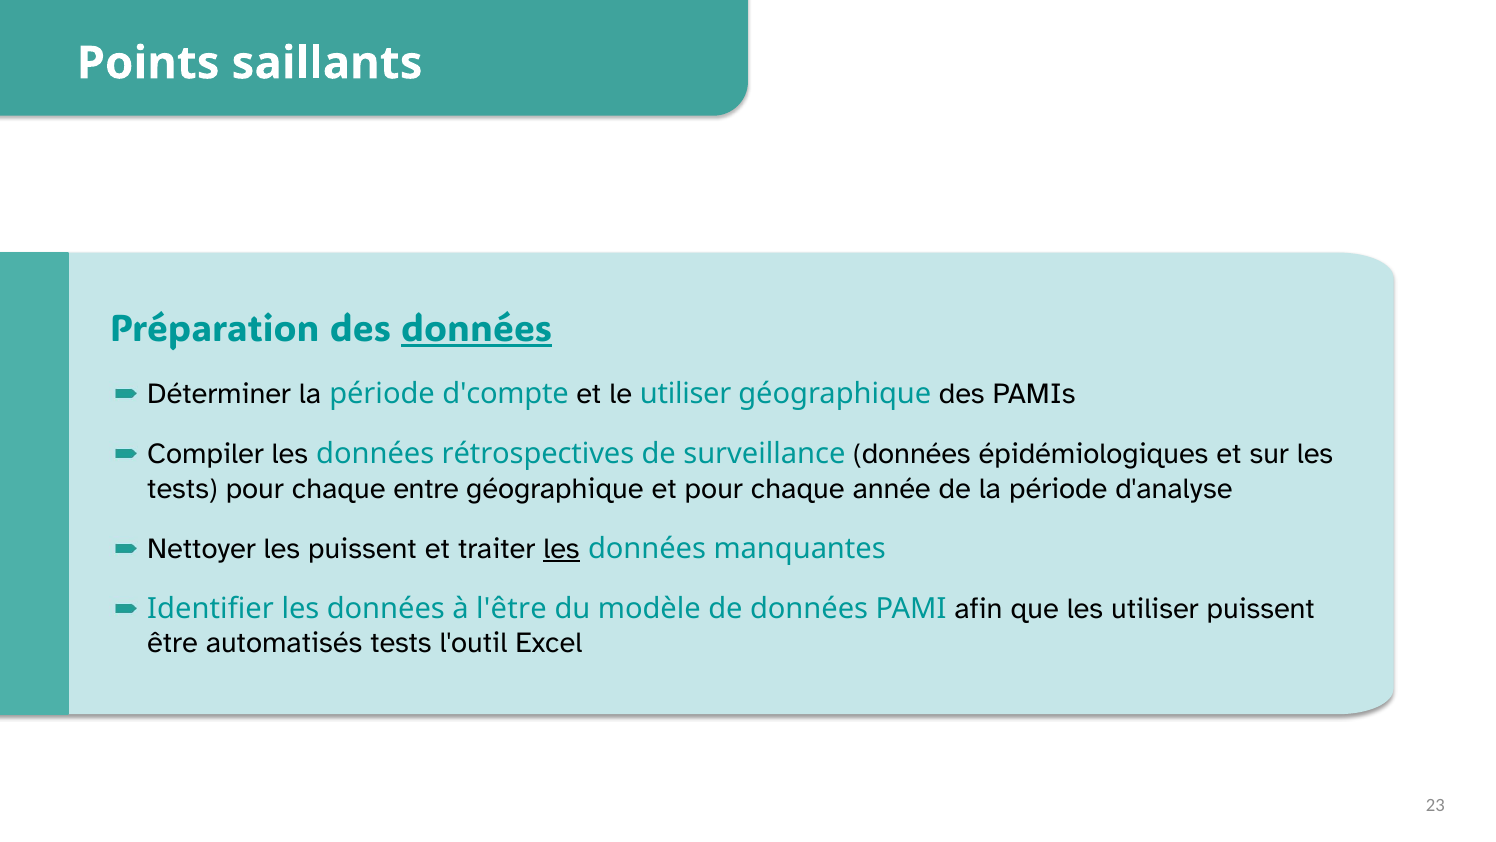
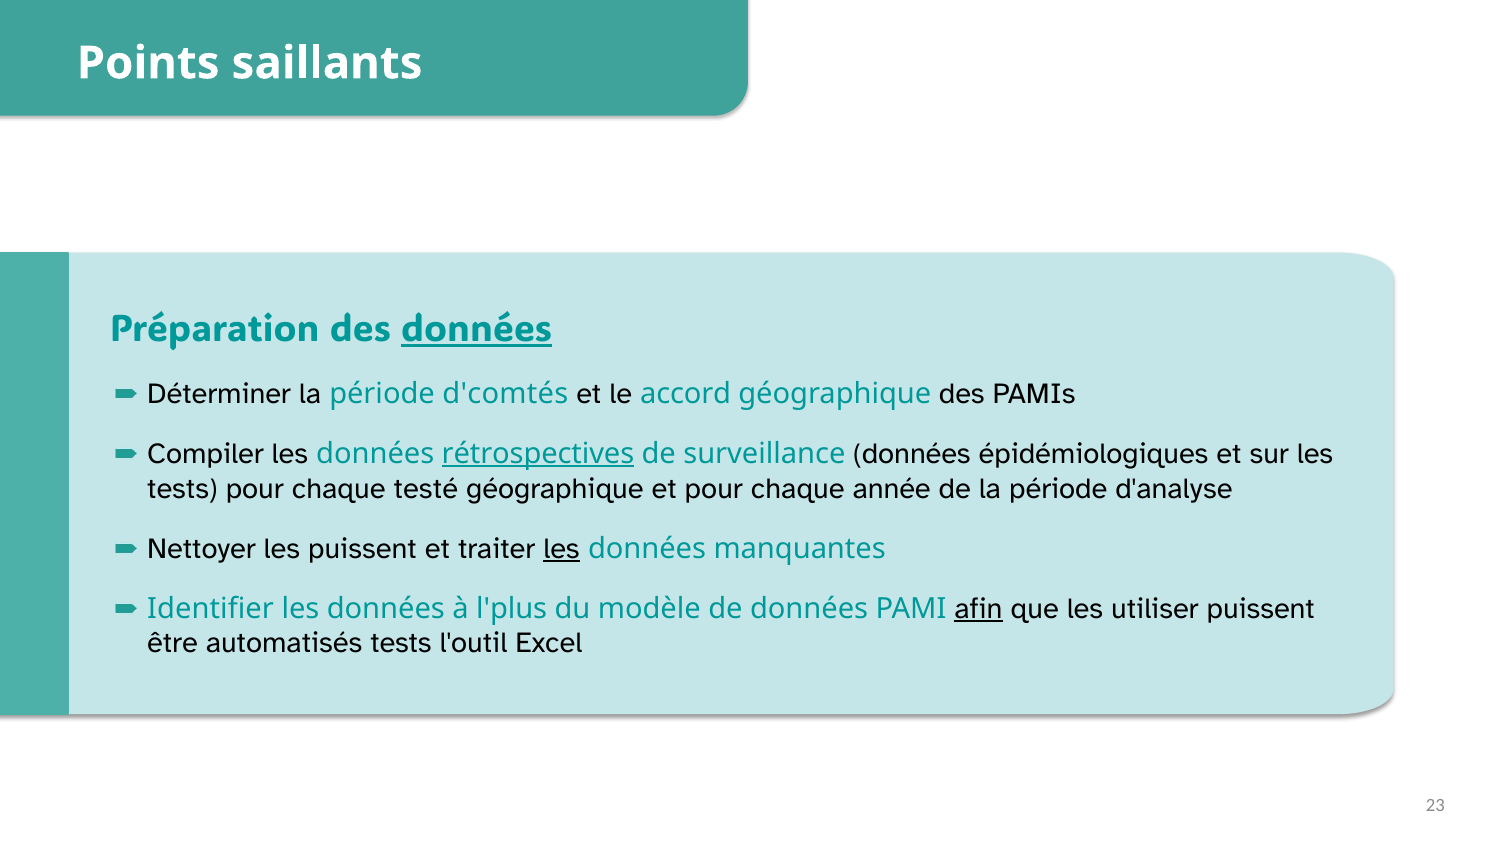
d'compte: d'compte -> d'comtés (505, 394)
le utiliser: utiliser -> accord (686, 394)
rétrospectives underline: none -> present (538, 453)
entre: entre -> testé (426, 488)
l'être: l'être -> l'plus (512, 608)
afin underline: none -> present (978, 608)
